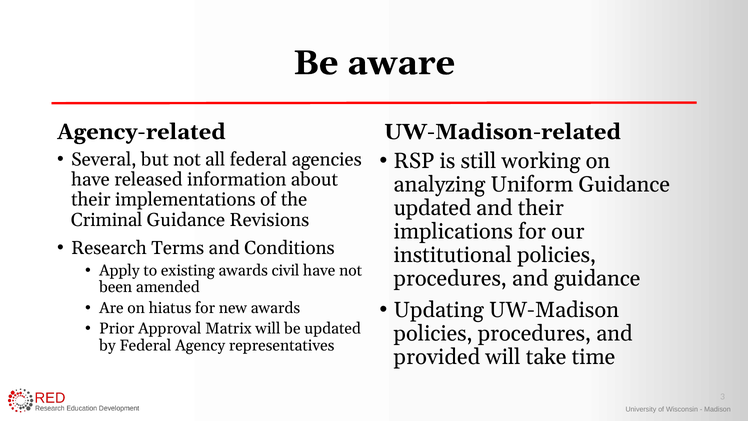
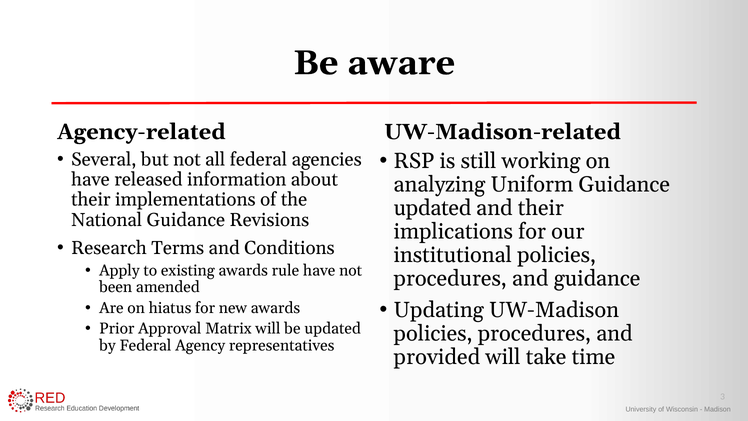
Criminal: Criminal -> National (107, 220)
civil: civil -> rule (285, 270)
